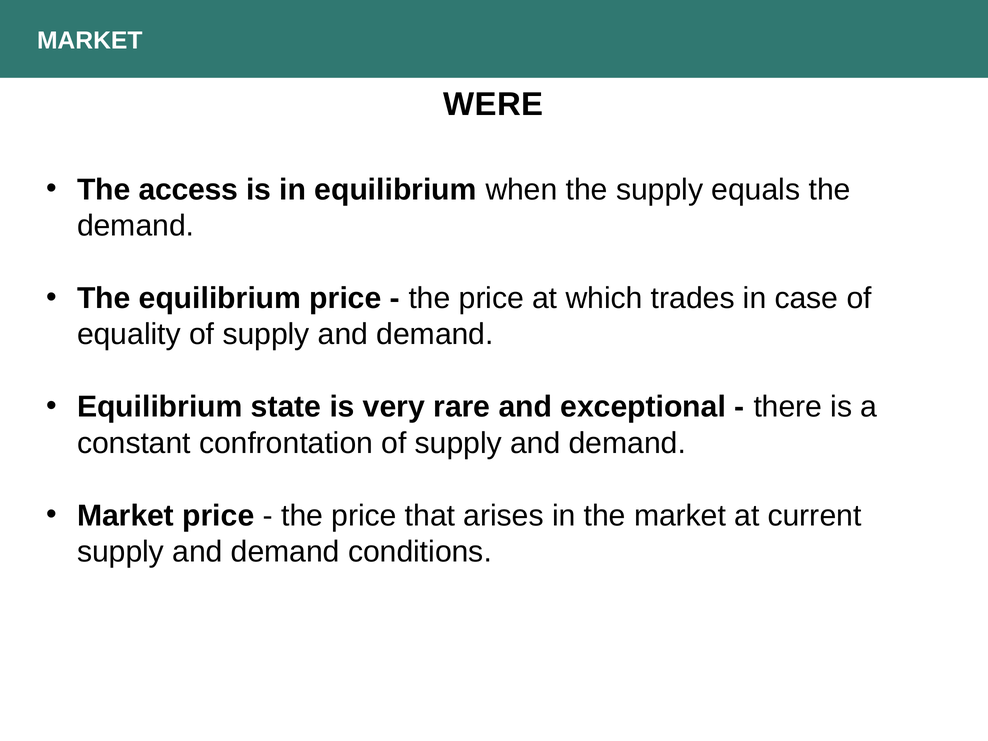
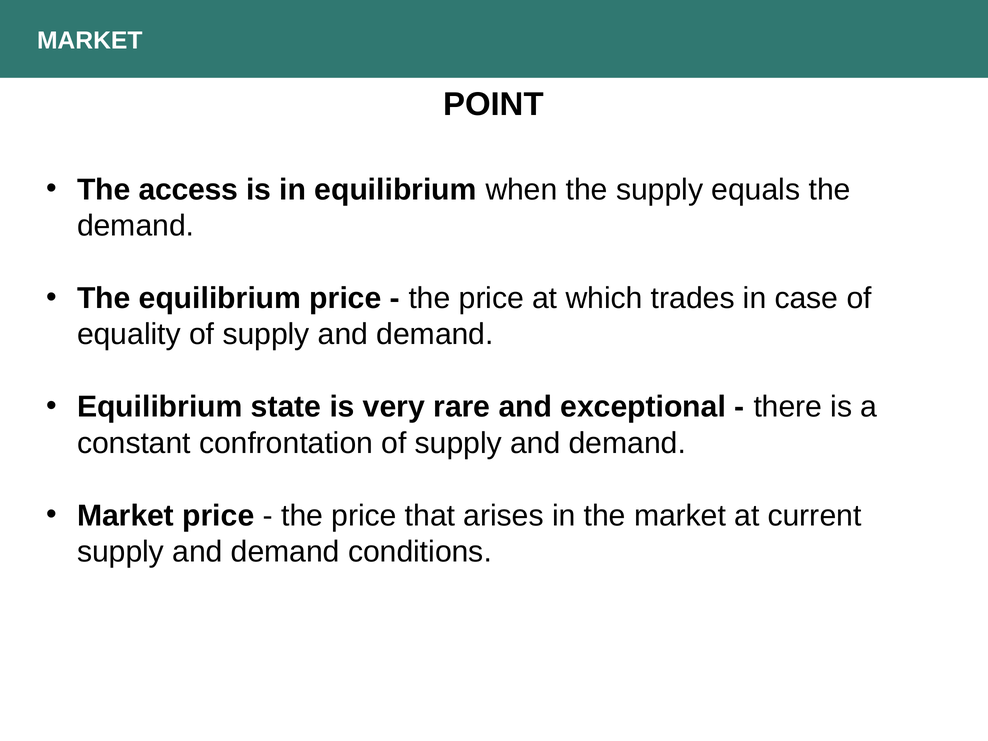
WERE: WERE -> POINT (493, 104)
